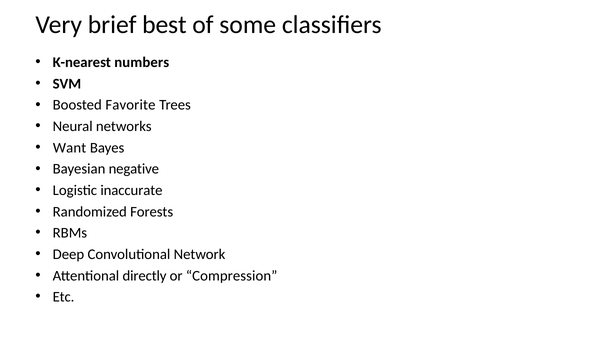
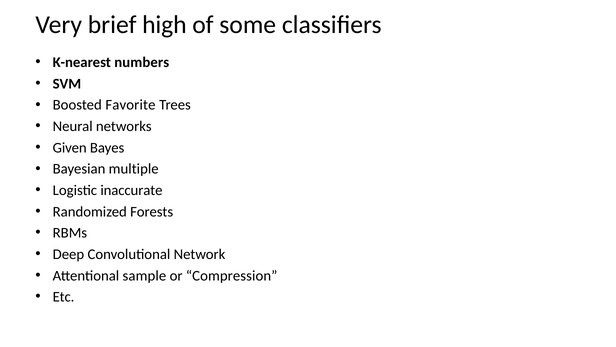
best: best -> high (164, 25)
Want: Want -> Given (70, 147)
negative: negative -> multiple (134, 169)
directly: directly -> sample (144, 275)
